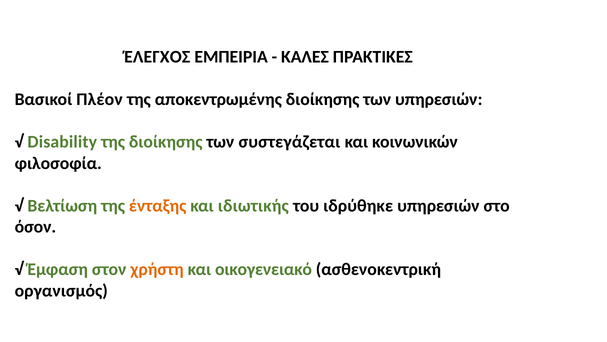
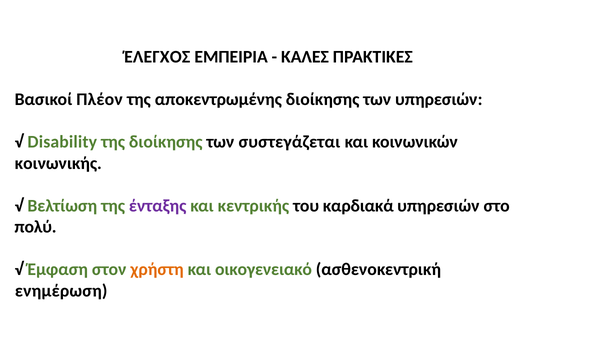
φιλοσοφία: φιλοσοφία -> κοινωνικής (58, 163)
ένταξης colour: orange -> purple (158, 205)
ιδιωτικής: ιδιωτικής -> κεντρικής (253, 205)
ιδρύθηκε: ιδρύθηκε -> καρδιακά (358, 205)
όσον: όσον -> πολύ (36, 227)
οργανισμός: οργανισμός -> ενημέρωση (61, 290)
